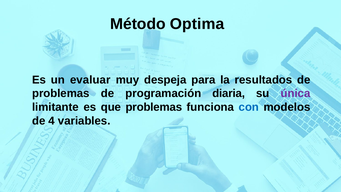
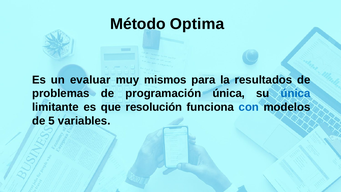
despeja: despeja -> mismos (165, 80)
programación diaria: diaria -> única (229, 93)
única colour: purple -> blue (296, 93)
que problemas: problemas -> resolución (154, 107)
4: 4 -> 5 (52, 121)
